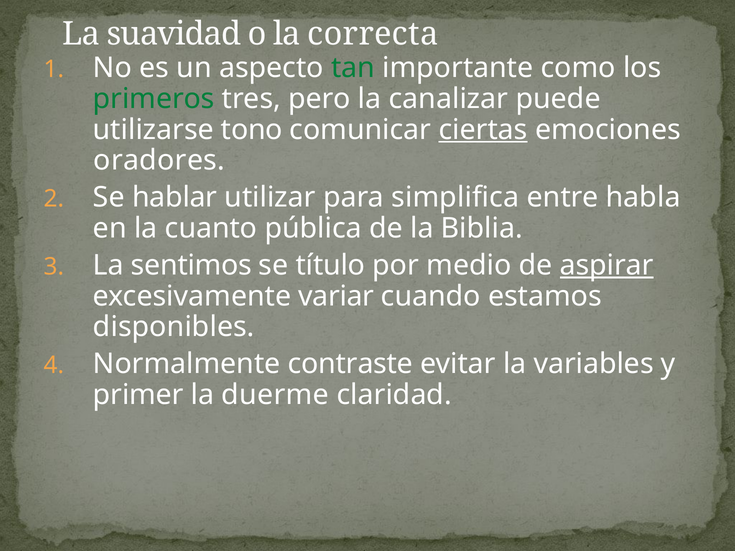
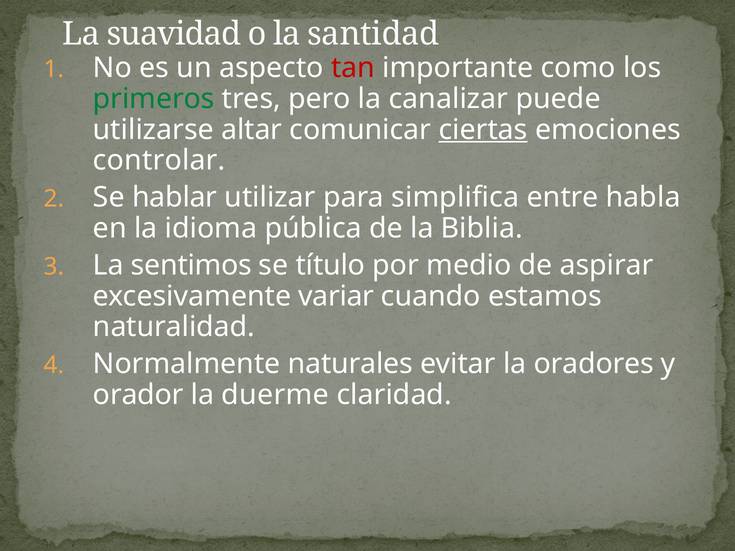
correcta: correcta -> santidad (373, 34)
tan colour: green -> red (353, 68)
tono: tono -> altar (252, 130)
oradores: oradores -> controlar (159, 161)
cuanto: cuanto -> idioma (211, 228)
aspirar underline: present -> none (607, 265)
disponibles: disponibles -> naturalidad (174, 327)
contraste: contraste -> naturales (350, 364)
variables: variables -> oradores (594, 364)
primer: primer -> orador (138, 395)
